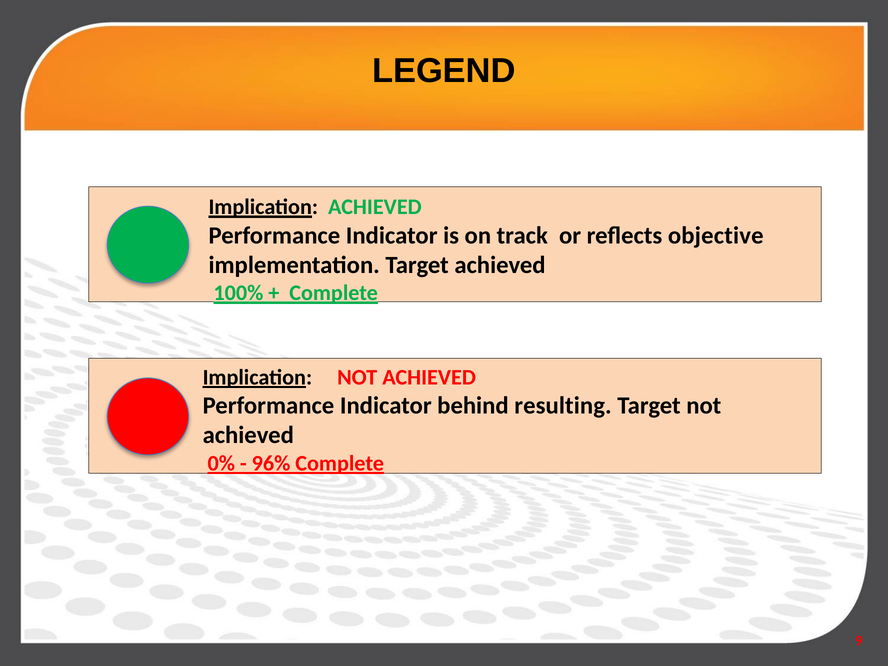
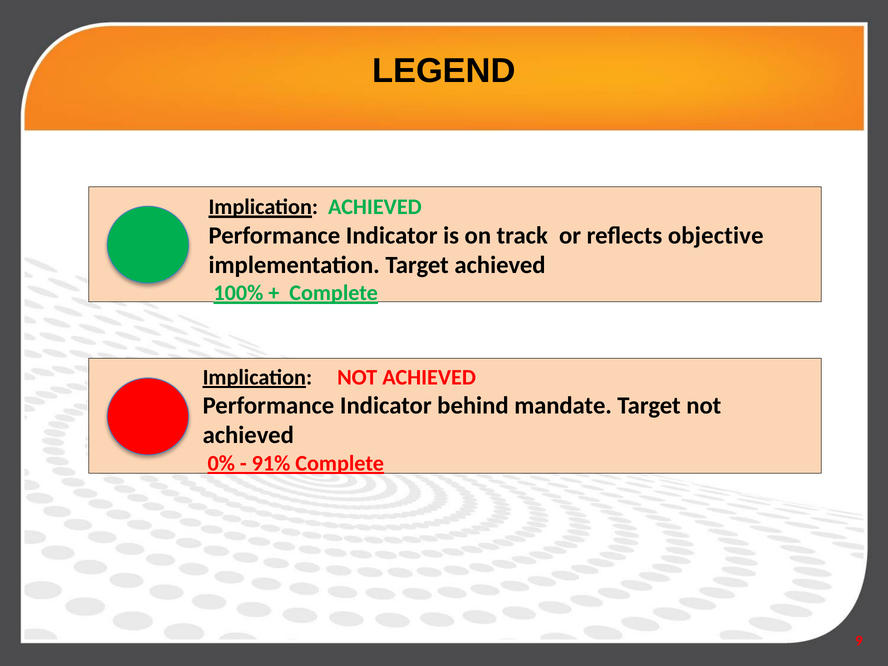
resulting: resulting -> mandate (563, 406)
96%: 96% -> 91% (271, 463)
